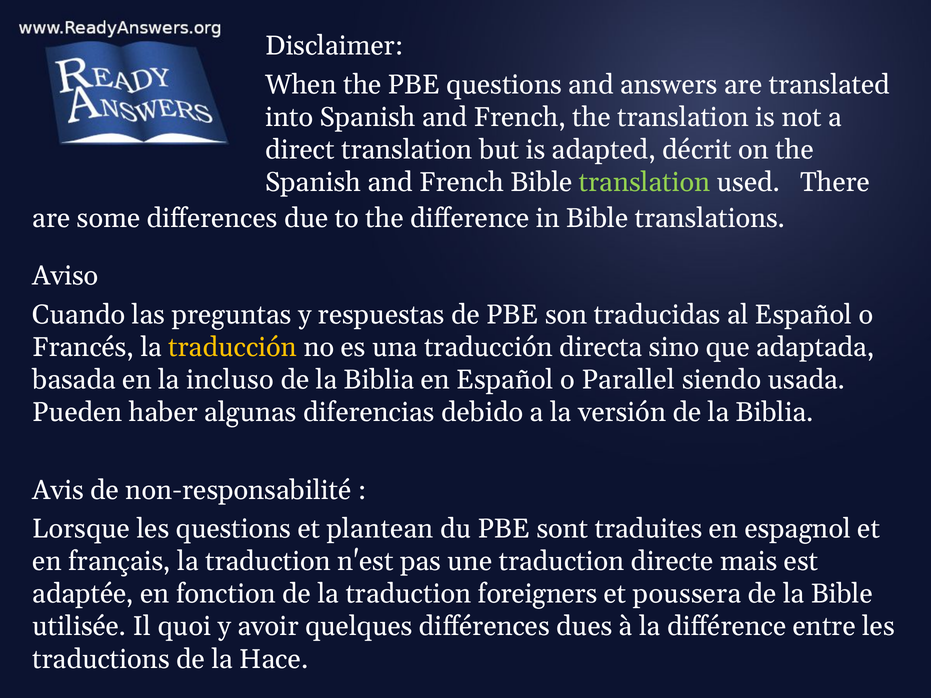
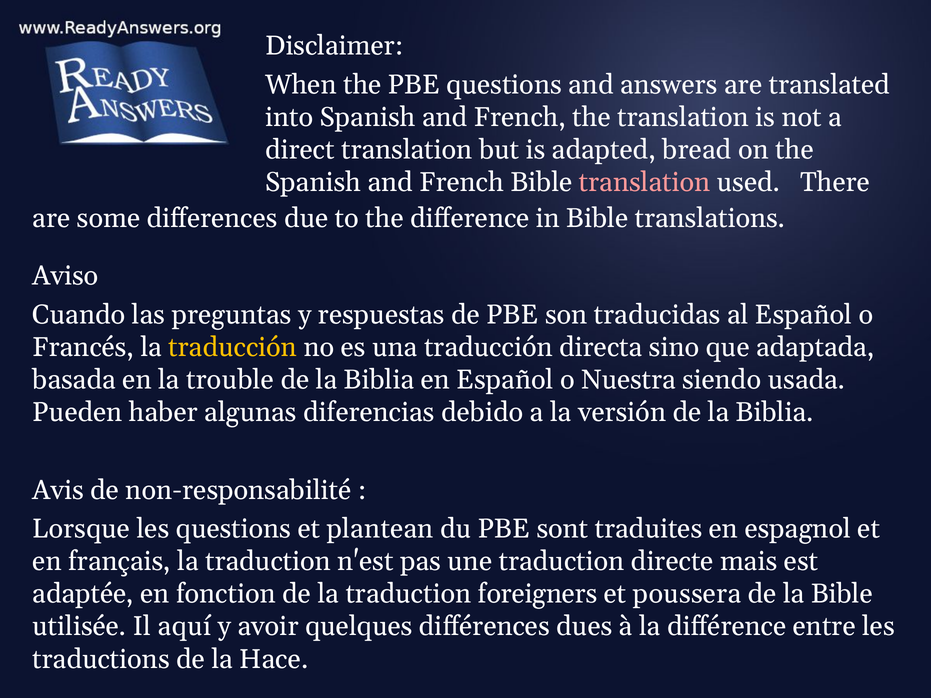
décrit: décrit -> bread (697, 150)
translation colour: light green -> pink (645, 183)
incluso: incluso -> trouble (230, 380)
Parallel: Parallel -> Nuestra (629, 380)
quoi: quoi -> aquí (184, 627)
